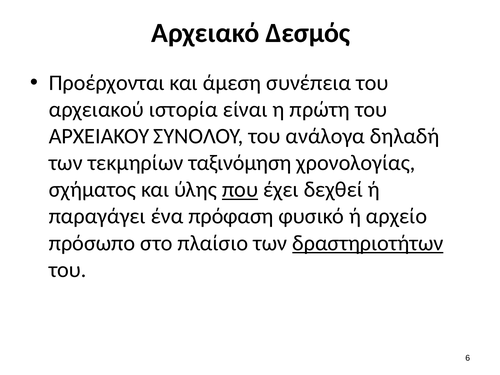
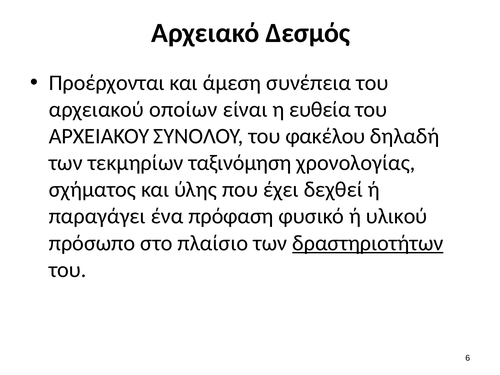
ιστορία: ιστορία -> οποίων (183, 110)
πρώτη: πρώτη -> ευθεία (320, 110)
ανάλογα: ανάλογα -> φακέλου (325, 136)
που underline: present -> none (240, 190)
αρχείο: αρχείο -> υλικού (397, 216)
